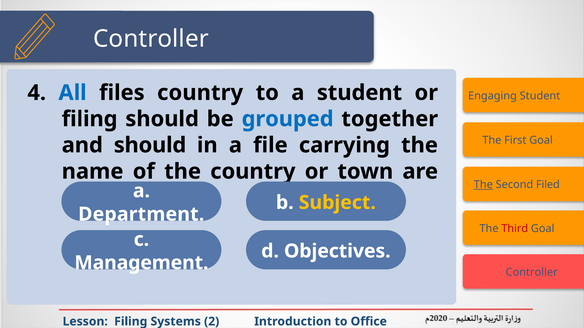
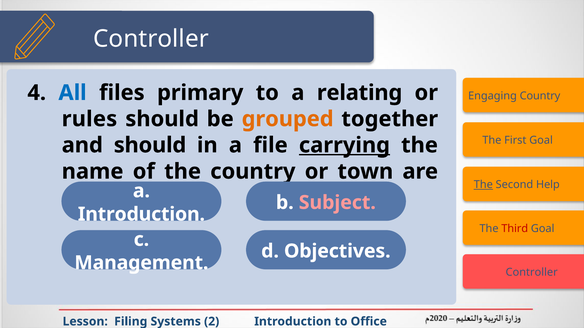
files country: country -> primary (200, 93)
a student: student -> relating (360, 93)
Engaging Student: Student -> Country (540, 96)
filing: filing -> rules (89, 119)
grouped colour: blue -> orange (288, 119)
carrying underline: none -> present (344, 145)
Filed: Filed -> Help (548, 185)
Subject colour: yellow -> pink (337, 203)
Department: Department -> Introduction (141, 215)
